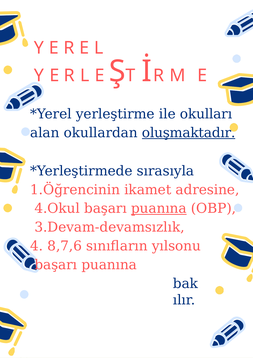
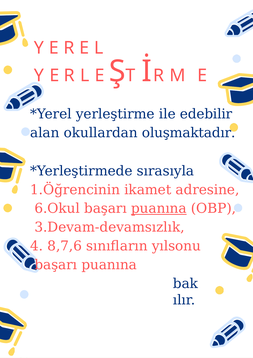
okulları: okulları -> edebilir (206, 114)
oluşmaktadır underline: present -> none (189, 133)
4.Okul: 4.Okul -> 6.Okul (57, 209)
